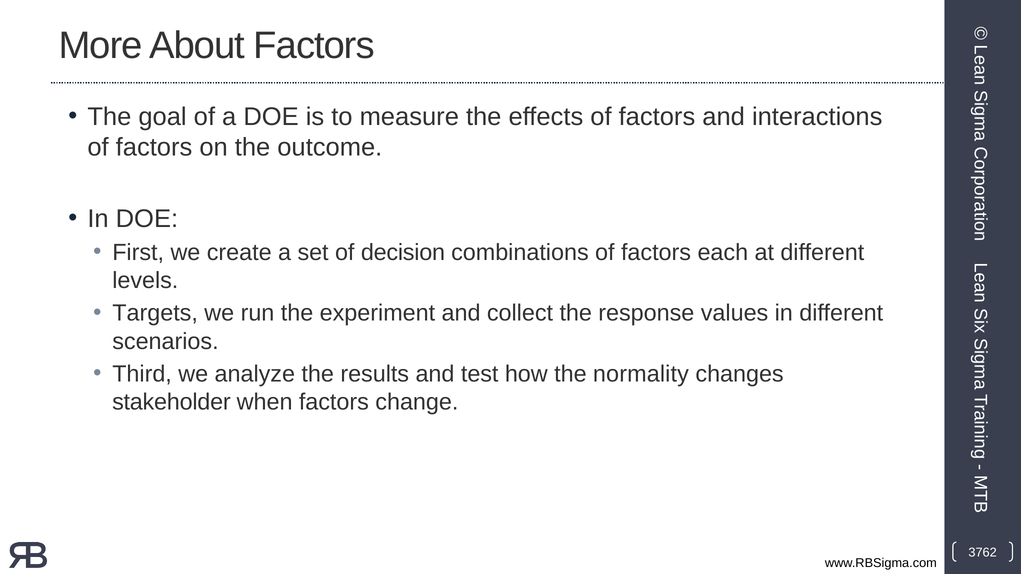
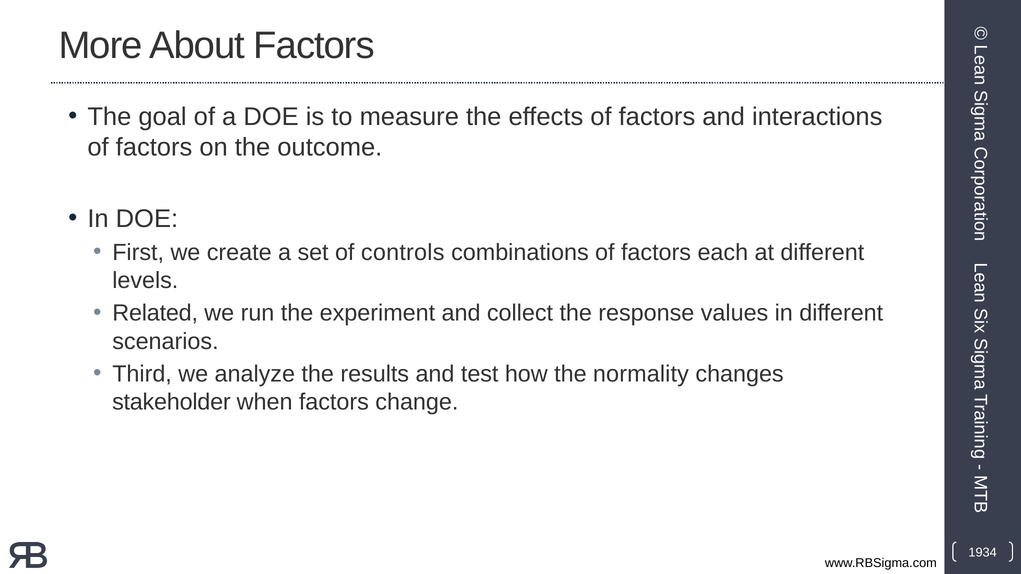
decision: decision -> controls (403, 253)
Targets: Targets -> Related (155, 313)
3762: 3762 -> 1934 (983, 553)
